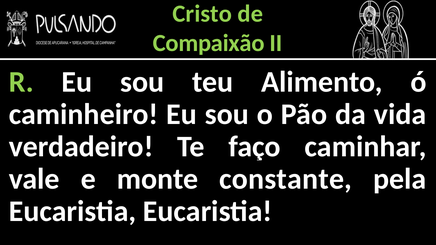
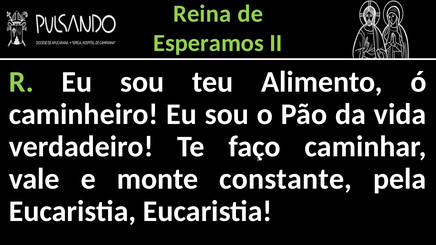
Cristo: Cristo -> Reina (202, 14)
Compaixão: Compaixão -> Esperamos (209, 43)
